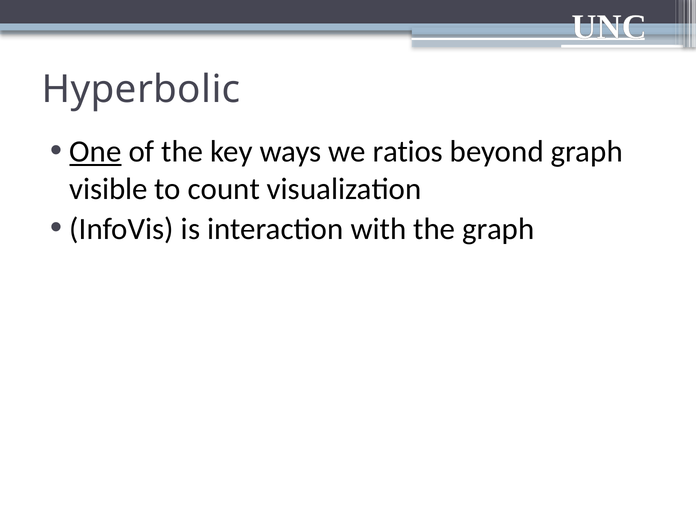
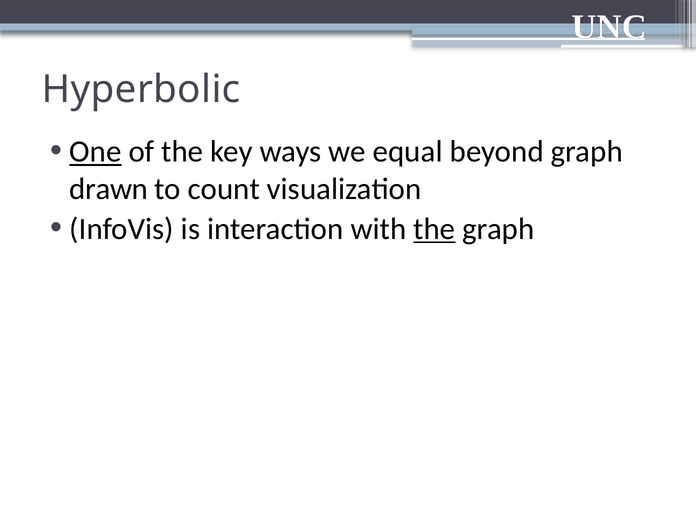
ratios: ratios -> equal (408, 152)
visible: visible -> drawn (109, 189)
the underline: none -> present (434, 229)
